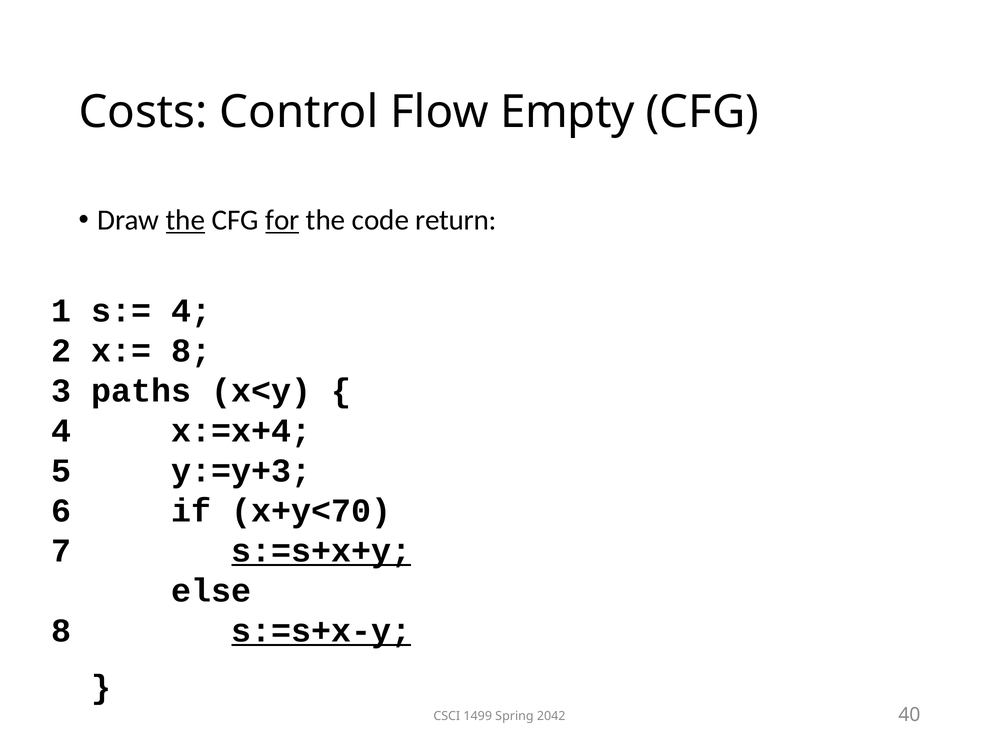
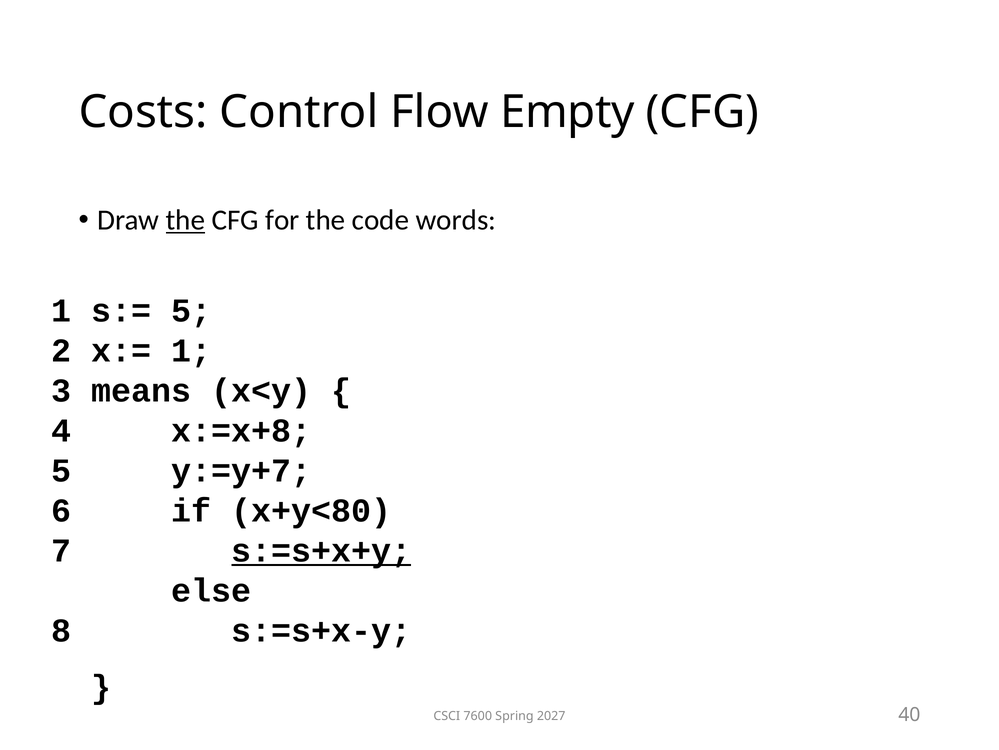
for underline: present -> none (282, 220)
return: return -> words (456, 220)
s:= 4: 4 -> 5 (191, 310)
x:= 8: 8 -> 1 (191, 350)
paths: paths -> means (141, 390)
x:=x+4: x:=x+4 -> x:=x+8 (241, 430)
y:=y+3: y:=y+3 -> y:=y+7 (241, 470)
x+y<70: x+y<70 -> x+y<80 (311, 510)
s:=s+x-y underline: present -> none (321, 630)
1499: 1499 -> 7600 (478, 715)
2042: 2042 -> 2027 (551, 715)
